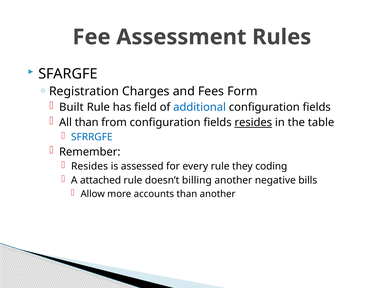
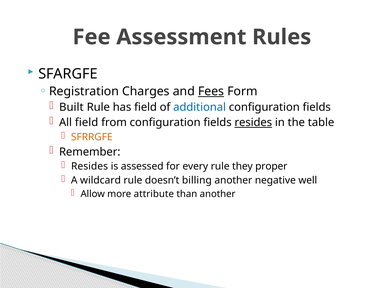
Fees underline: none -> present (211, 91)
All than: than -> field (87, 122)
SFRRGFE colour: blue -> orange (92, 137)
coding: coding -> proper (271, 166)
attached: attached -> wildcard (100, 180)
bills: bills -> well (308, 180)
accounts: accounts -> attribute (154, 194)
